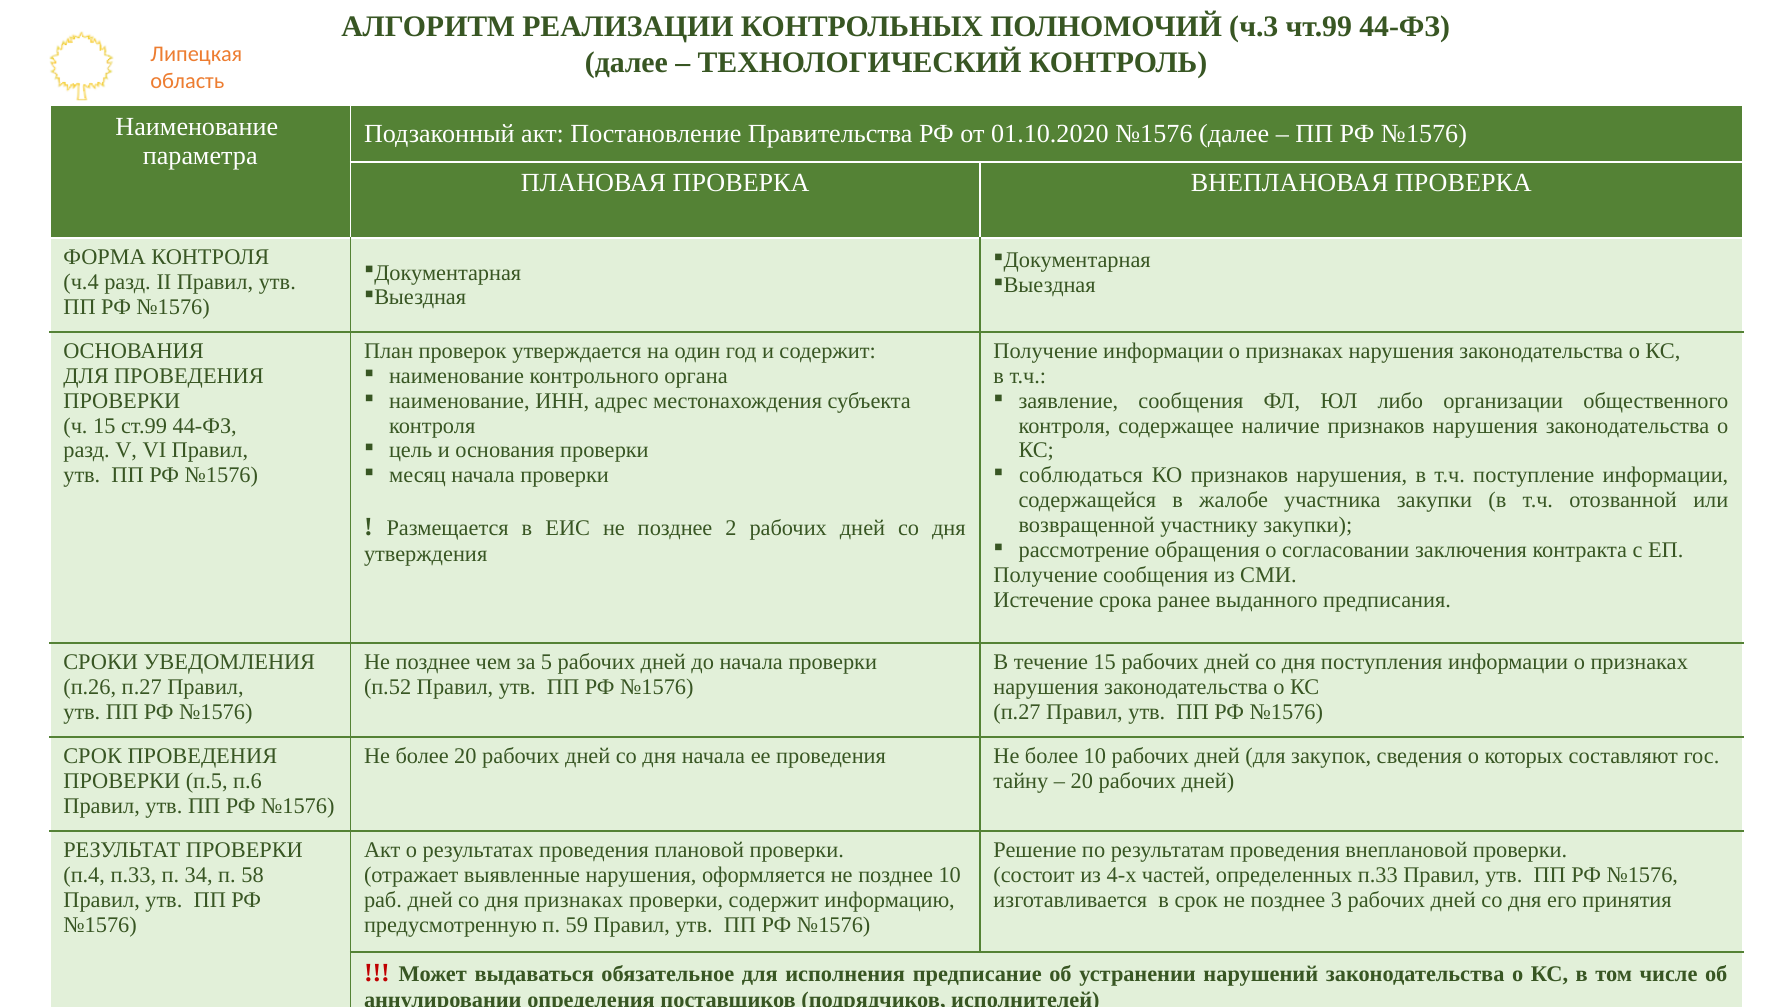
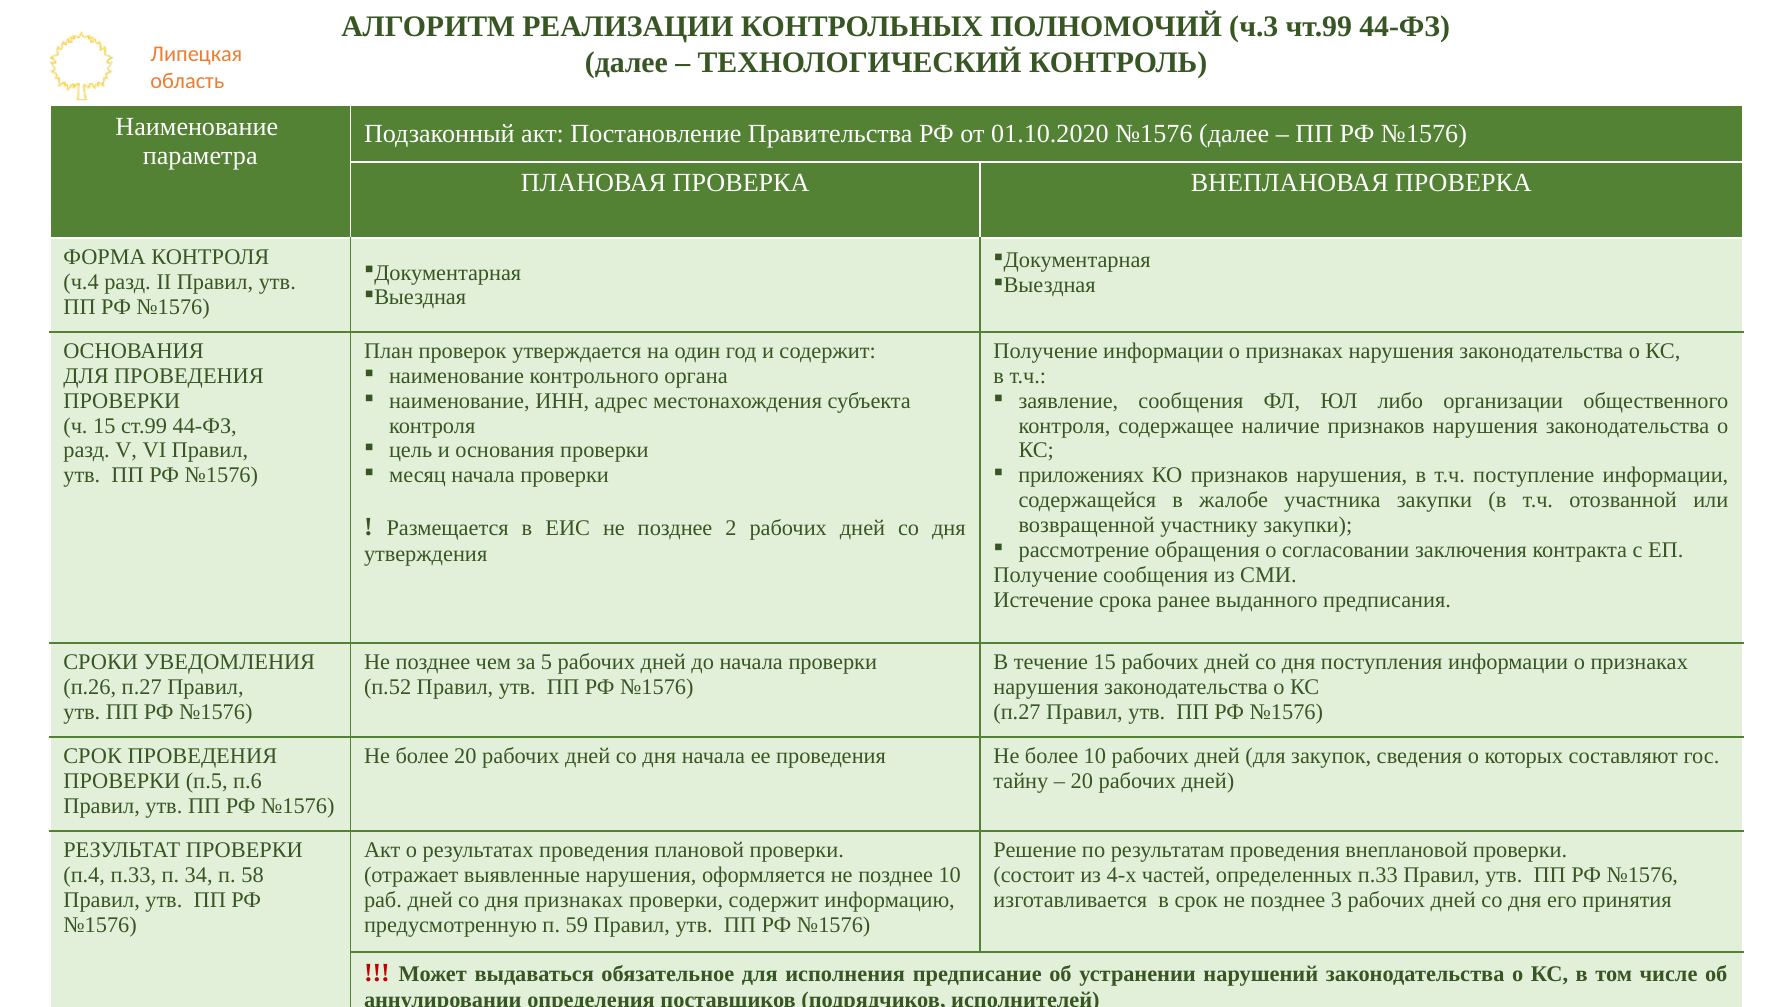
соблюдаться: соблюдаться -> приложениях (1081, 475)
